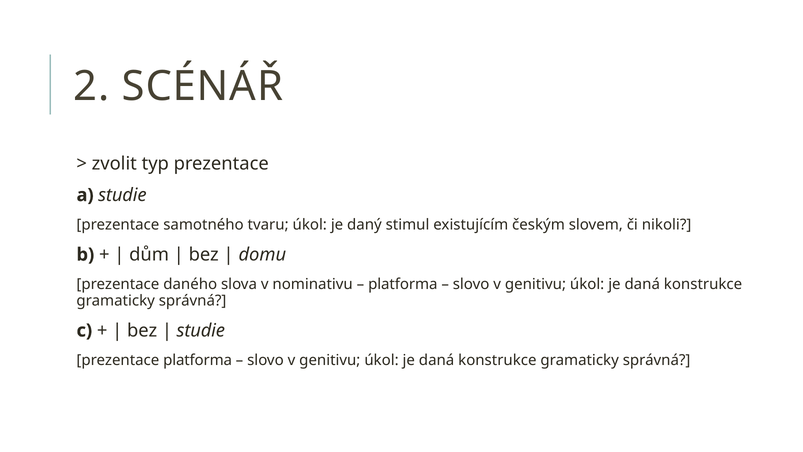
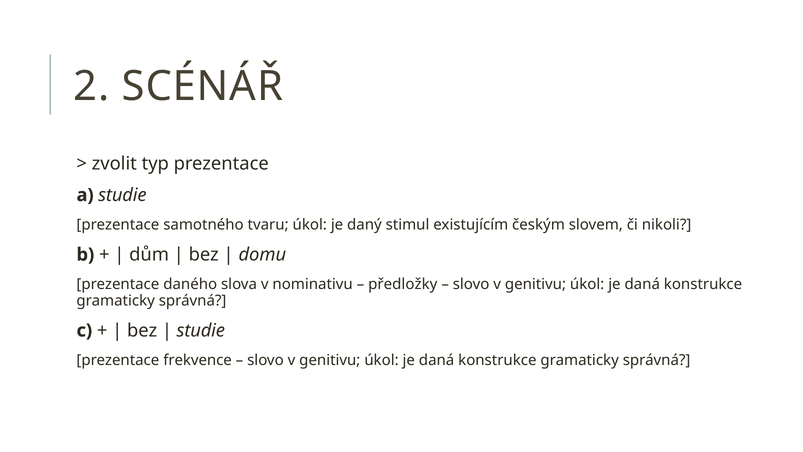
platforma: platforma -> předložky (403, 284)
prezentace platforma: platforma -> frekvence (198, 360)
